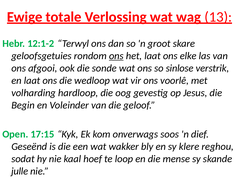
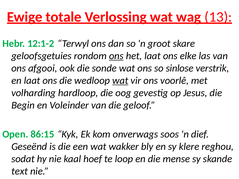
wat underline: none -> present (120, 81)
17:15: 17:15 -> 86:15 (42, 134)
julle: julle -> text (20, 171)
